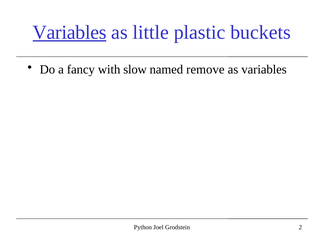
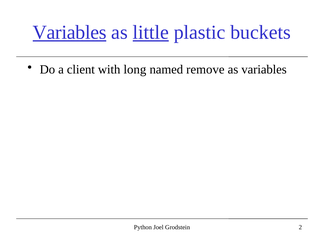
little underline: none -> present (151, 32)
fancy: fancy -> client (81, 69)
slow: slow -> long (135, 69)
